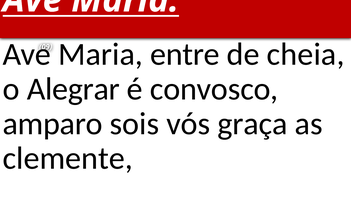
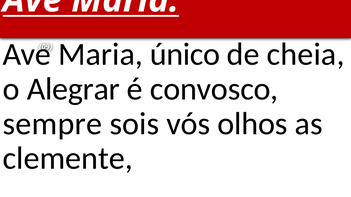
entre: entre -> único (185, 54)
amparo: amparo -> sempre (52, 124)
graça: graça -> olhos (252, 124)
